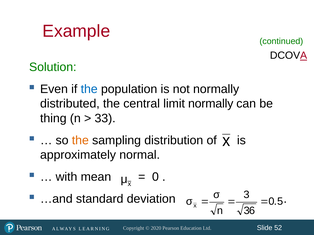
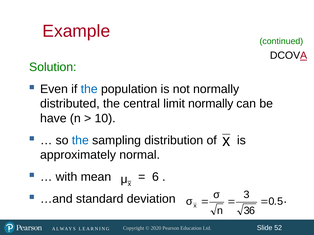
thing: thing -> have (53, 119)
33: 33 -> 10 (105, 119)
the colour: orange -> blue (80, 141)
0: 0 -> 6 (155, 177)
